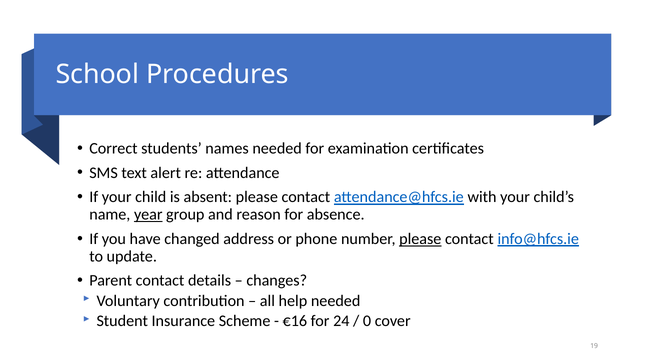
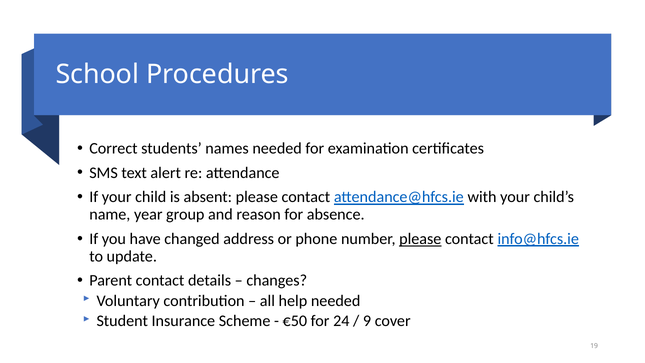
year underline: present -> none (148, 215)
€16: €16 -> €50 (295, 321)
0: 0 -> 9 (367, 321)
